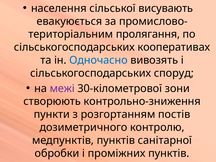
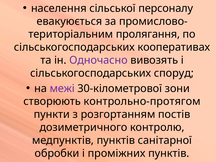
висувають: висувають -> персоналу (166, 8)
Одночасно colour: blue -> purple (98, 60)
контрольно-зниження: контрольно-зниження -> контрольно-протягом (142, 101)
